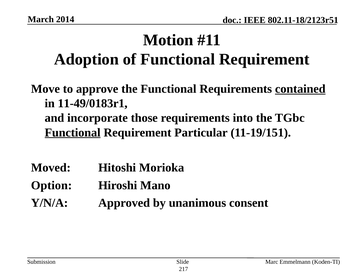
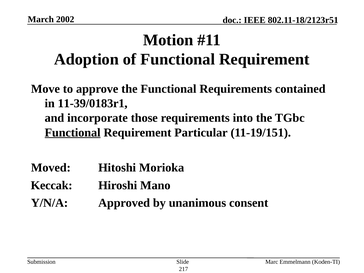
2014: 2014 -> 2002 (65, 19)
contained underline: present -> none (300, 89)
11-49/0183r1: 11-49/0183r1 -> 11-39/0183r1 (93, 103)
Option: Option -> Keccak (52, 185)
